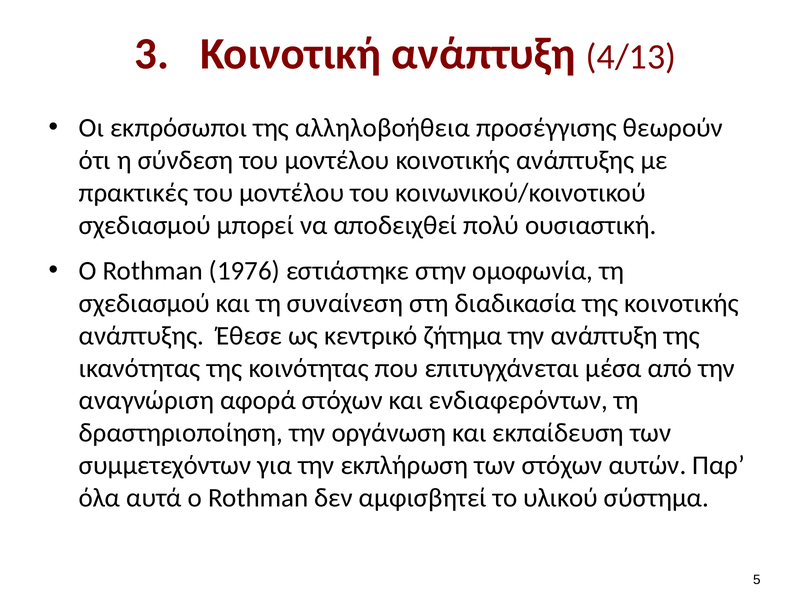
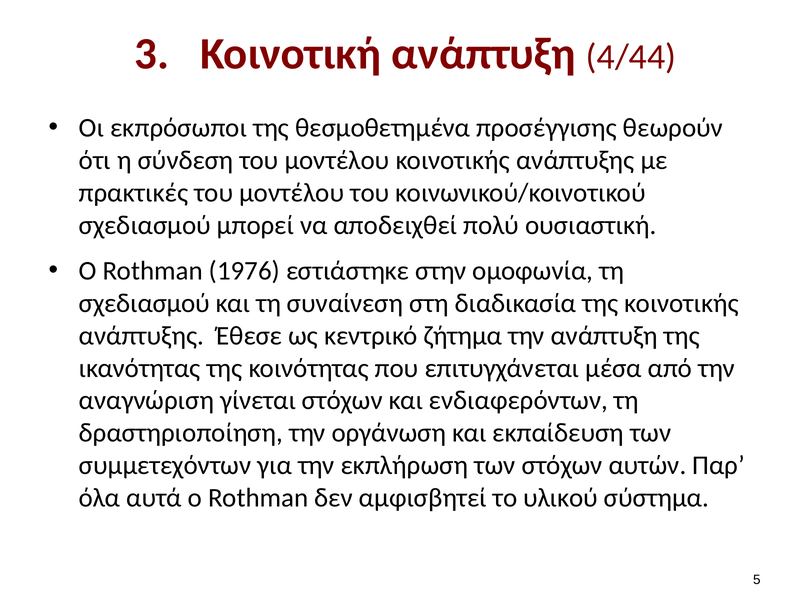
4/13: 4/13 -> 4/44 (631, 57)
αλληλοβοήθεια: αλληλοβοήθεια -> θεσμοθετημένα (383, 128)
αφορά: αφορά -> γίνεται (258, 400)
